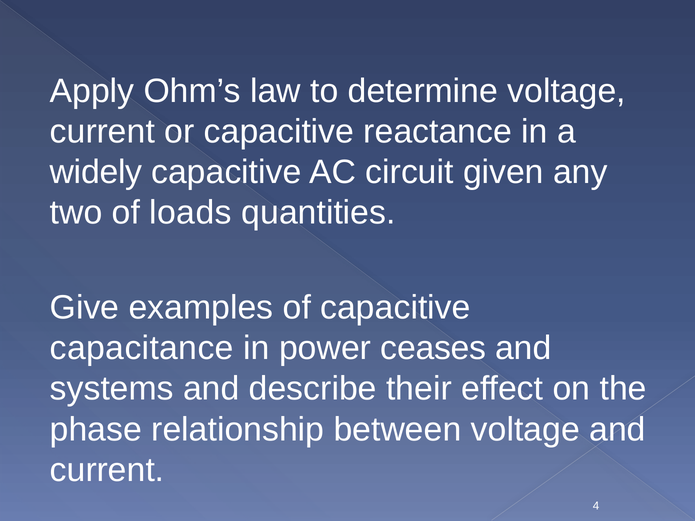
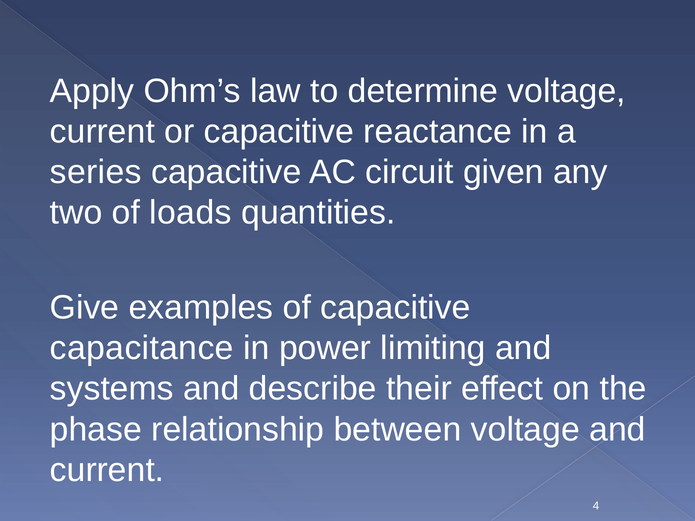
widely: widely -> series (96, 172)
ceases: ceases -> limiting (433, 348)
